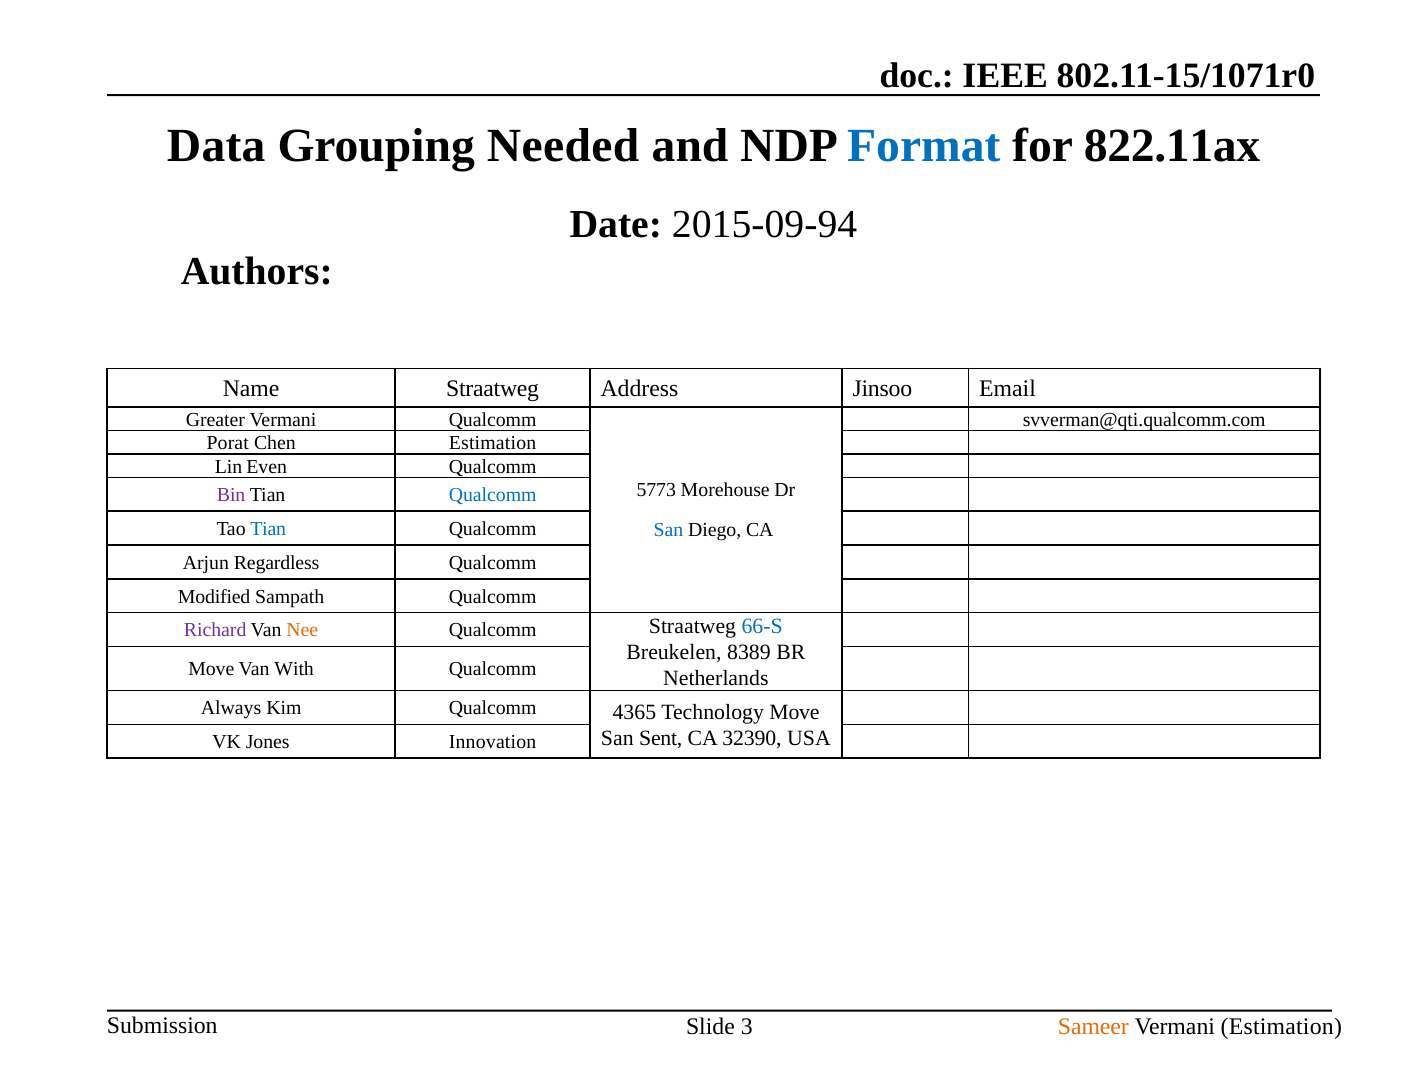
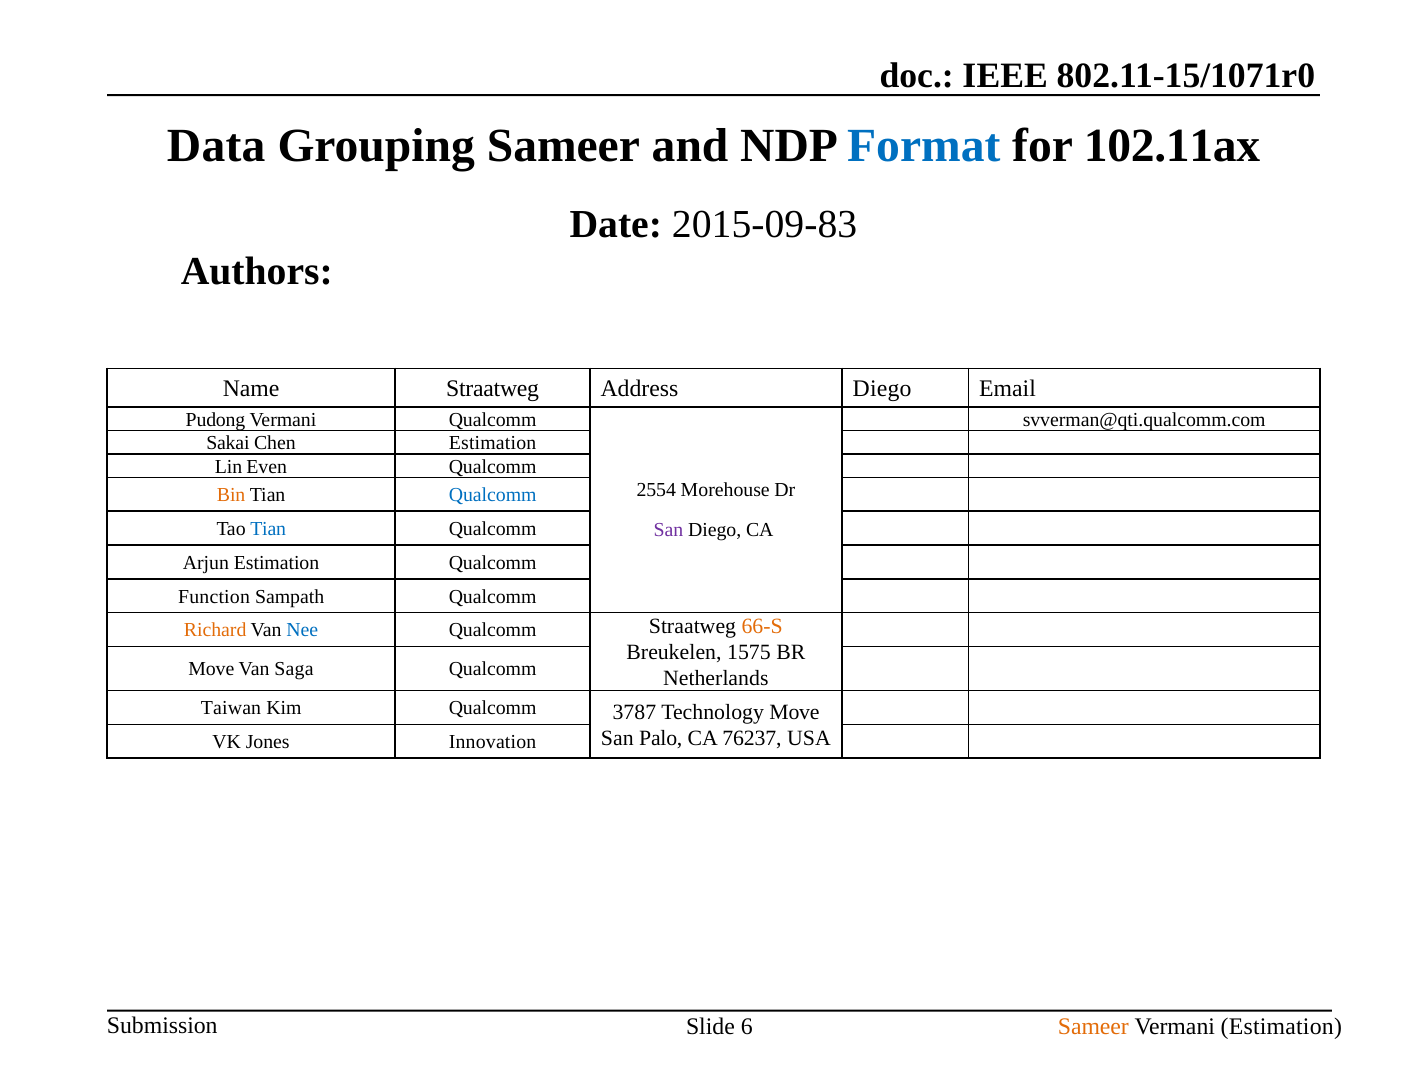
Grouping Needed: Needed -> Sameer (563, 146)
822.11ax: 822.11ax -> 102.11ax (1172, 146)
2015-09-94: 2015-09-94 -> 2015-09-83 (765, 224)
Address Jinsoo: Jinsoo -> Diego (882, 389)
Greater: Greater -> Pudong (216, 420)
Porat: Porat -> Sakai (228, 443)
5773: 5773 -> 2554 (656, 490)
Bin colour: purple -> orange (231, 495)
San colour: blue -> purple (668, 530)
Arjun Regardless: Regardless -> Estimation (277, 563)
Modified: Modified -> Function (214, 597)
Richard colour: purple -> orange (215, 631)
Nee colour: orange -> blue (302, 631)
66-S colour: blue -> orange (762, 627)
8389: 8389 -> 1575 (749, 653)
With: With -> Saga (294, 669)
Always: Always -> Taiwan (231, 708)
4365: 4365 -> 3787 (634, 713)
Sent: Sent -> Palo (661, 738)
32390: 32390 -> 76237 (752, 738)
3: 3 -> 6 (747, 1026)
